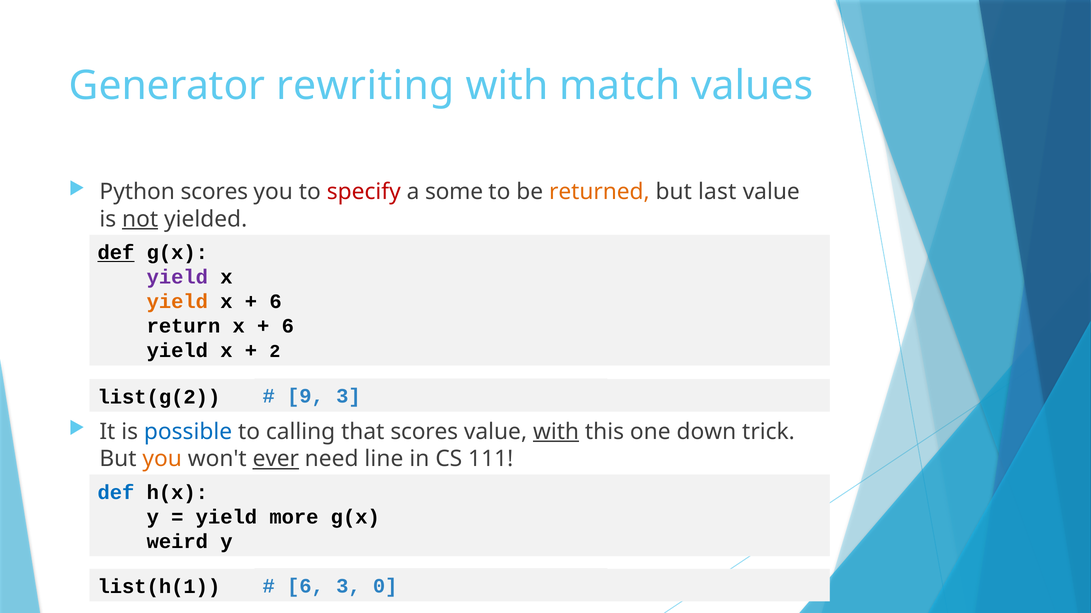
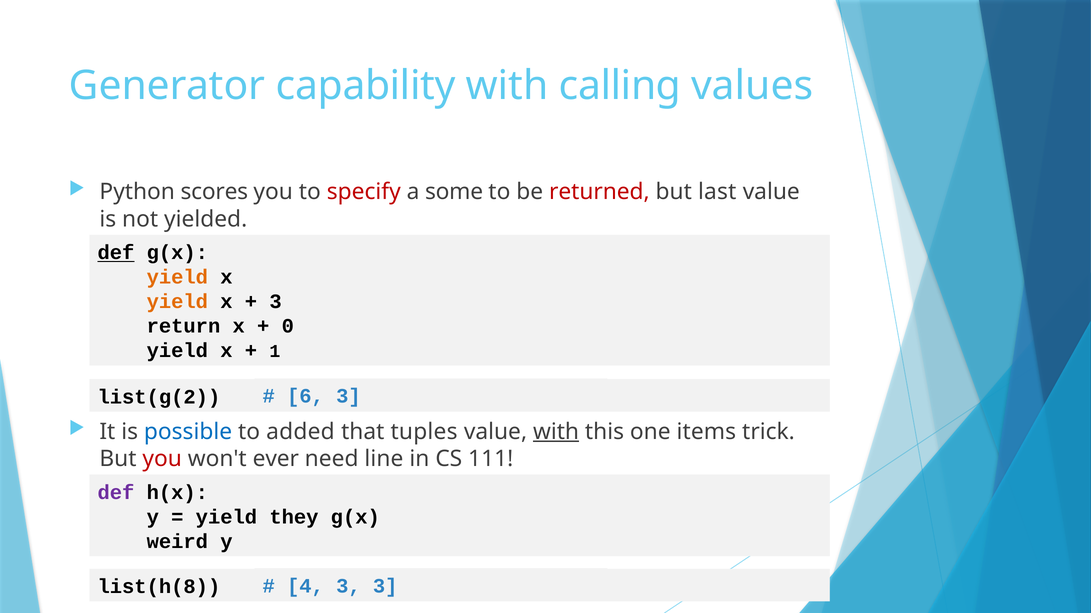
rewriting: rewriting -> capability (366, 86)
match: match -> calling (620, 86)
returned colour: orange -> red (599, 192)
not underline: present -> none (140, 219)
yield colour: purple -> orange (177, 277)
6: 6 -> 3 (276, 302)
6: 6 -> 0 (288, 327)
2: 2 -> 1 (275, 352)
9: 9 -> 6 (305, 397)
calling: calling -> added (300, 432)
that scores: scores -> tuples (424, 432)
down: down -> items (706, 432)
you colour: orange -> red (162, 459)
ever underline: present -> none (276, 459)
def colour: blue -> purple (116, 493)
more: more -> they (294, 517)
list(h(1: list(h(1 -> list(h(8 (159, 587)
6: 6 -> 4 (305, 587)
3 0: 0 -> 3 (385, 587)
